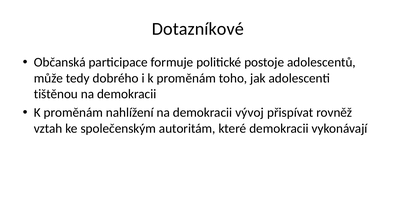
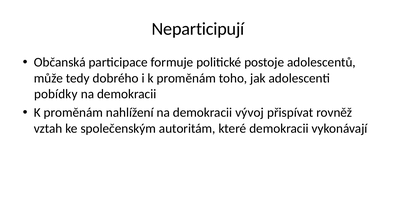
Dotazníkové: Dotazníkové -> Neparticipují (198, 29)
tištěnou: tištěnou -> pobídky (56, 94)
